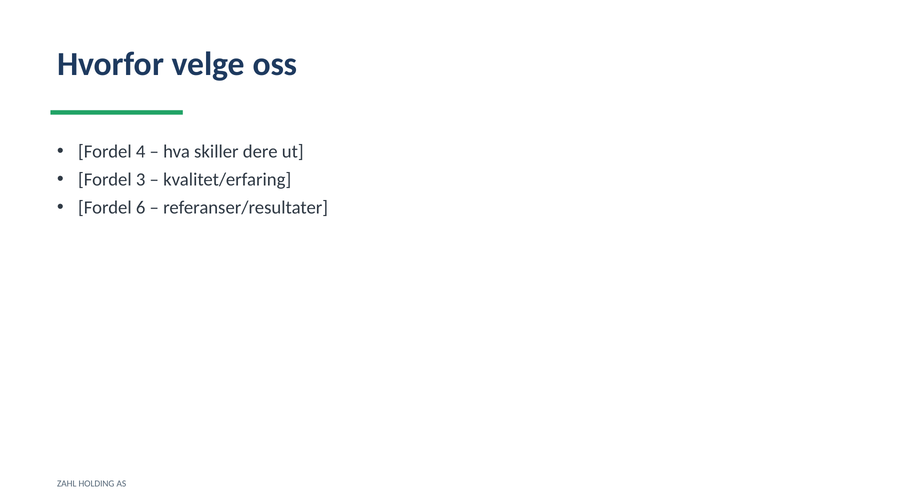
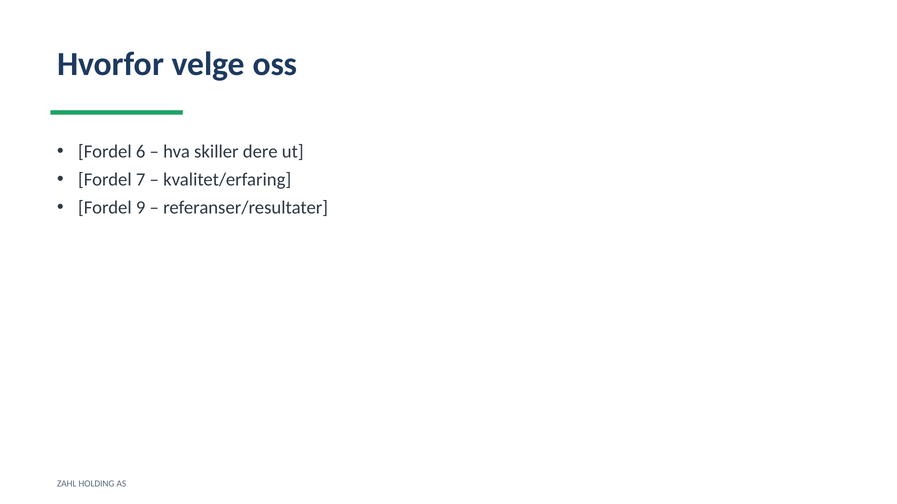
4: 4 -> 6 (141, 152)
3: 3 -> 7 (141, 180)
6: 6 -> 9 (141, 208)
